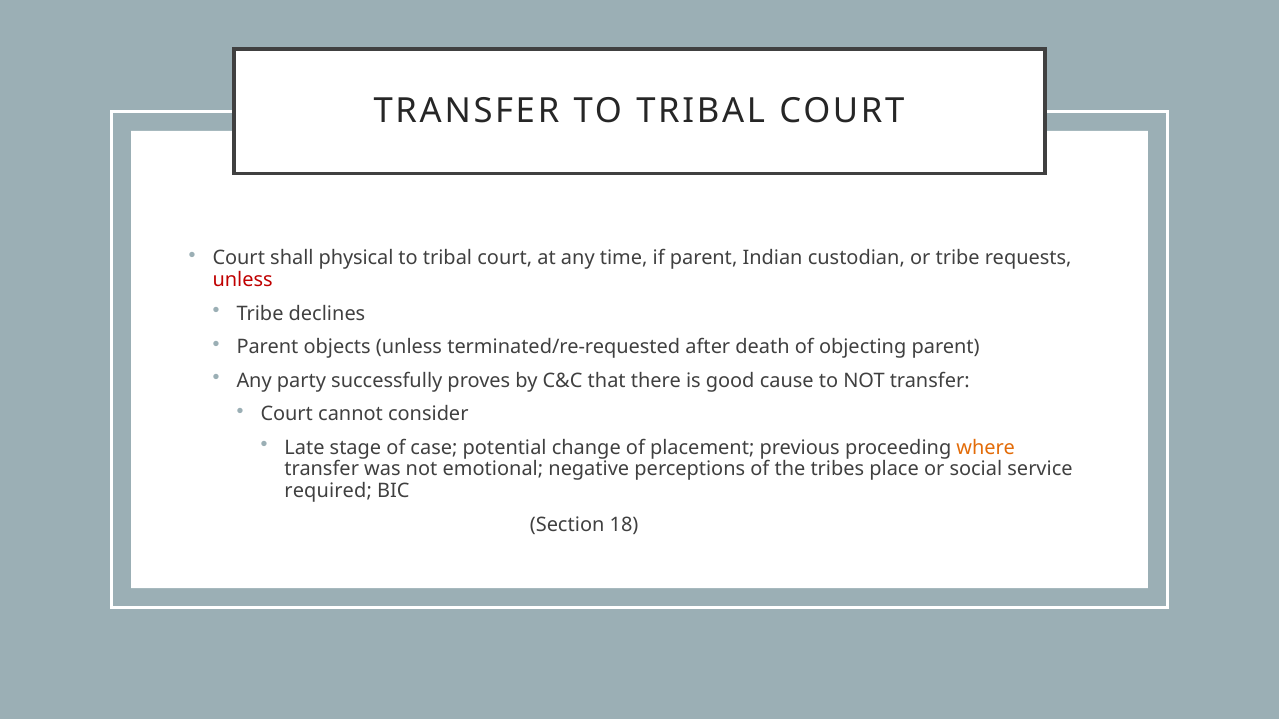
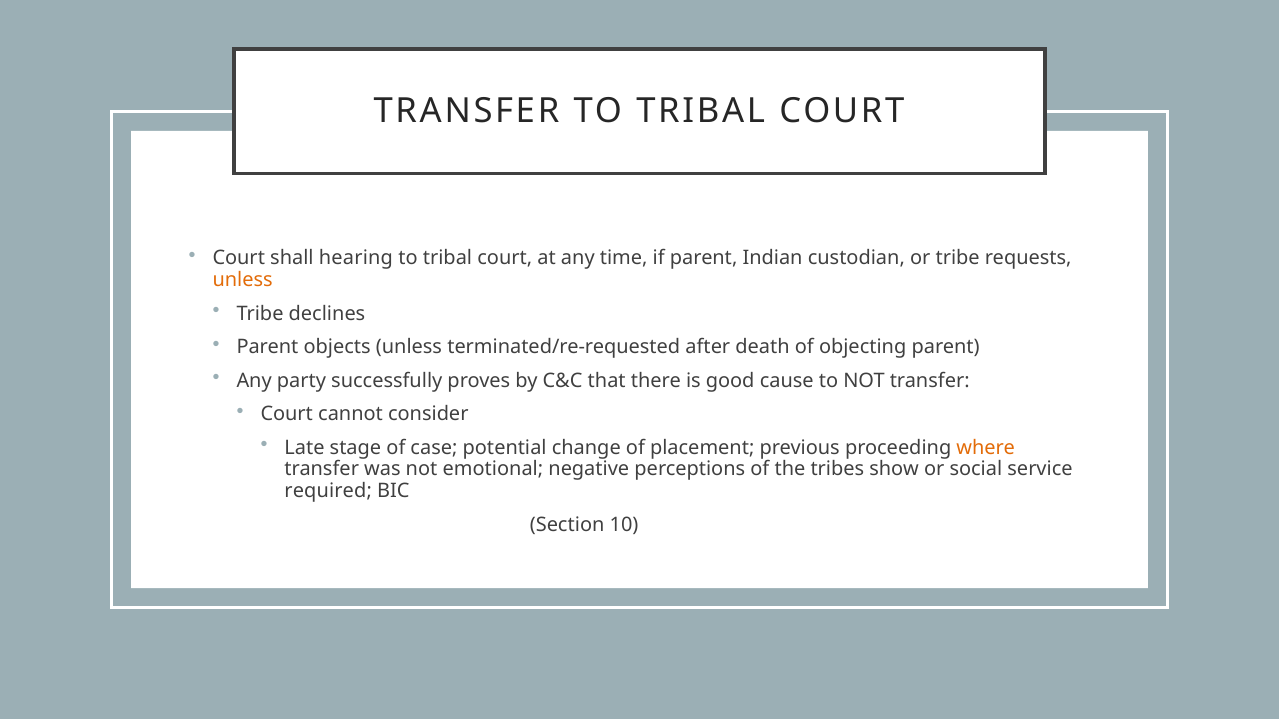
physical: physical -> hearing (356, 259)
unless colour: red -> orange (243, 280)
place: place -> show (894, 470)
18: 18 -> 10 (624, 525)
